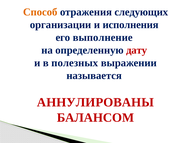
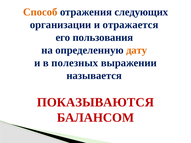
исполнения: исполнения -> отражается (130, 25)
выполнение: выполнение -> пользования (103, 37)
дату colour: red -> orange (137, 50)
АННУЛИРОВАНЫ: АННУЛИРОВАНЫ -> ПОКАЗЫВАЮТСЯ (95, 103)
